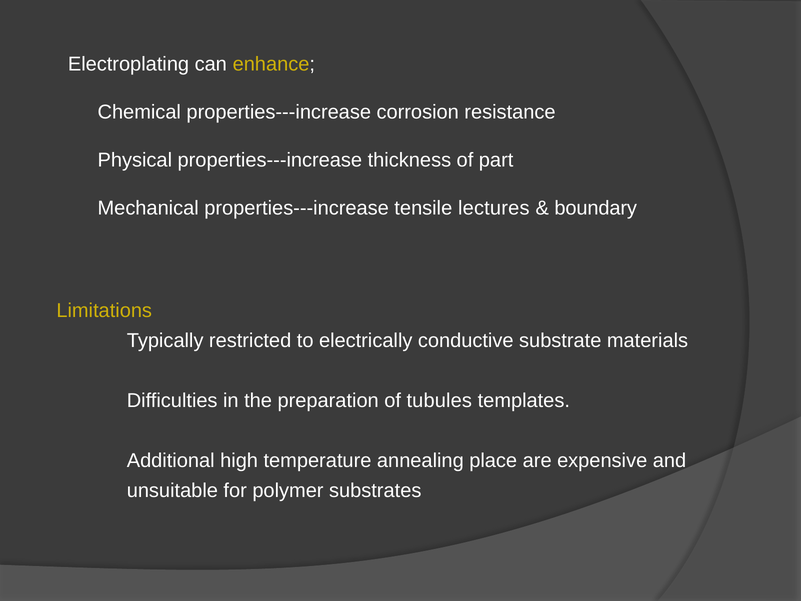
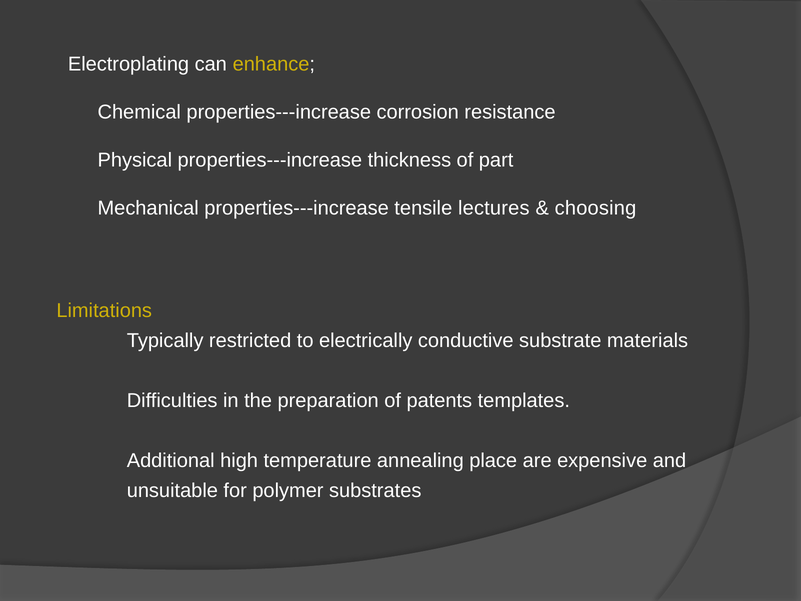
boundary: boundary -> choosing (596, 208)
tubules: tubules -> patents (439, 400)
